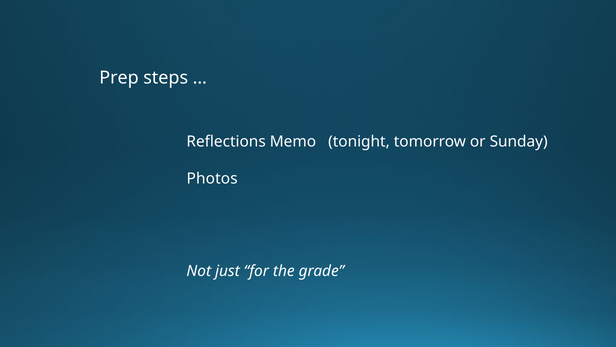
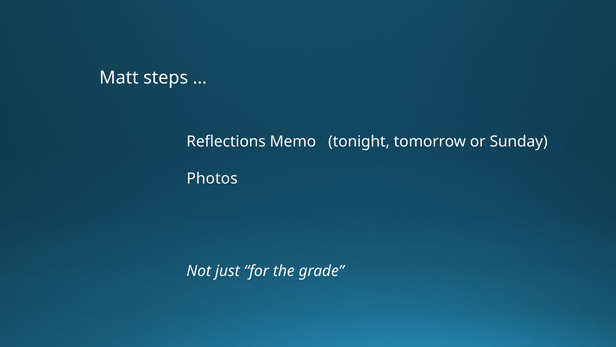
Prep: Prep -> Matt (119, 78)
